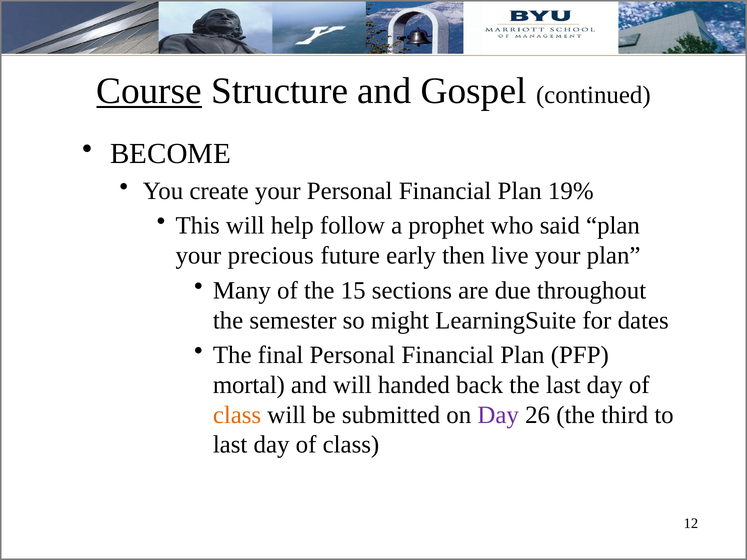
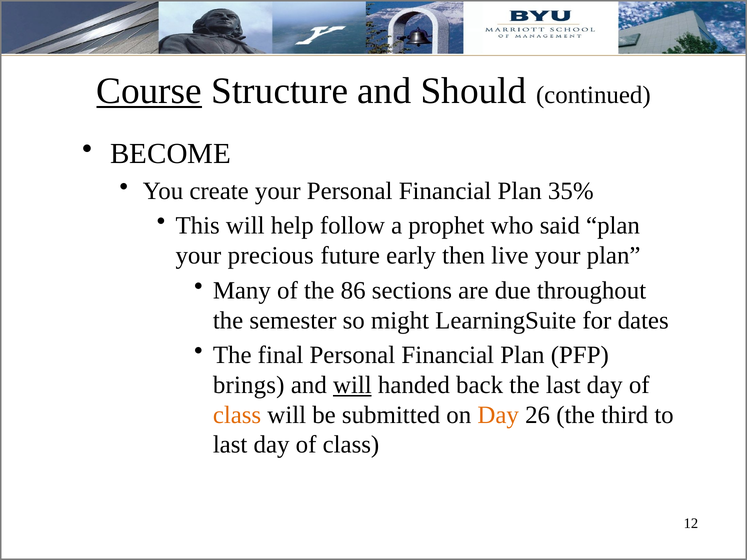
Gospel: Gospel -> Should (474, 91)
19%: 19% -> 35% (571, 191)
15: 15 -> 86 (353, 291)
mortal: mortal -> brings (249, 385)
will underline: none -> present (352, 385)
Day colour: purple -> orange (498, 415)
